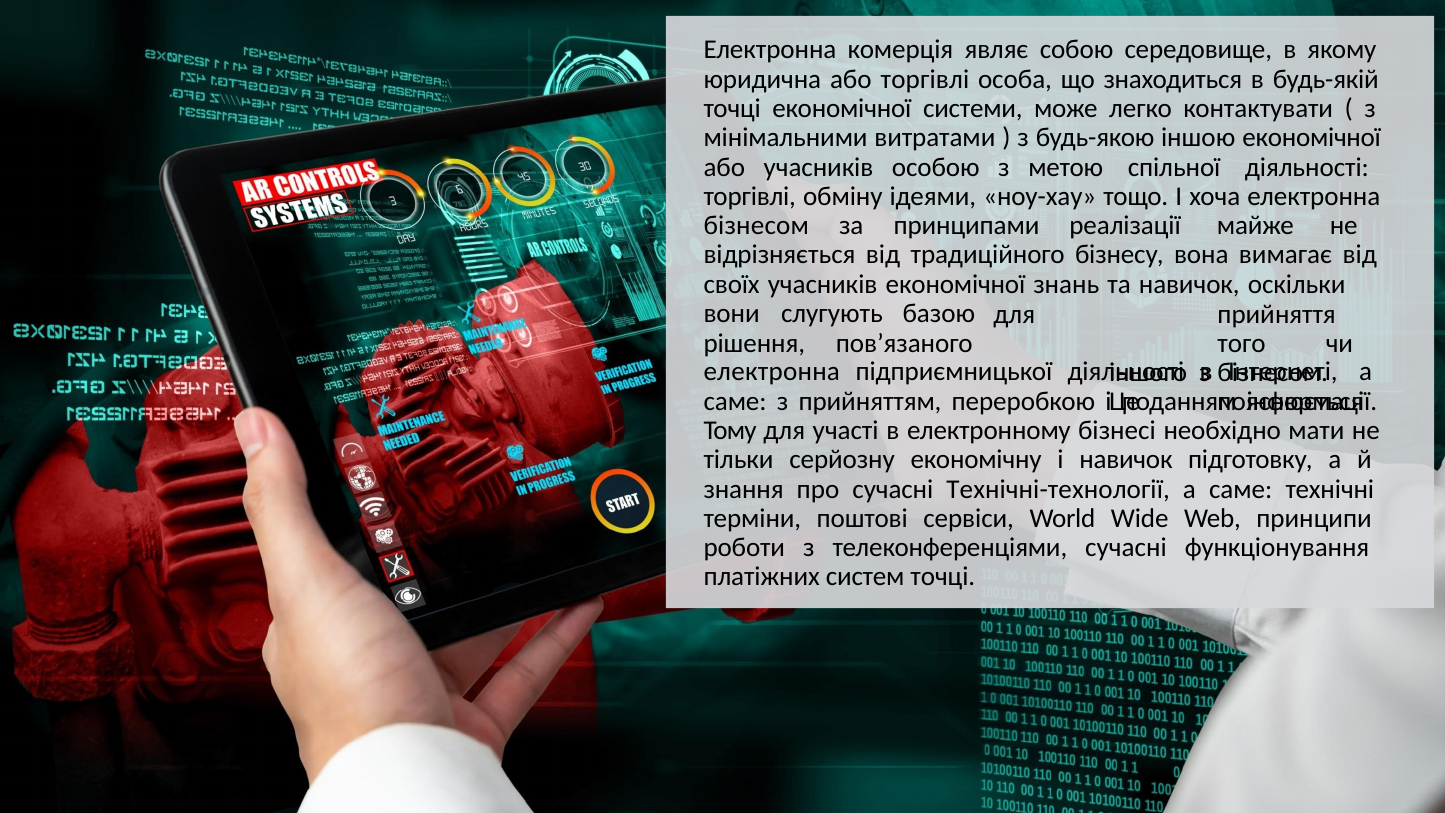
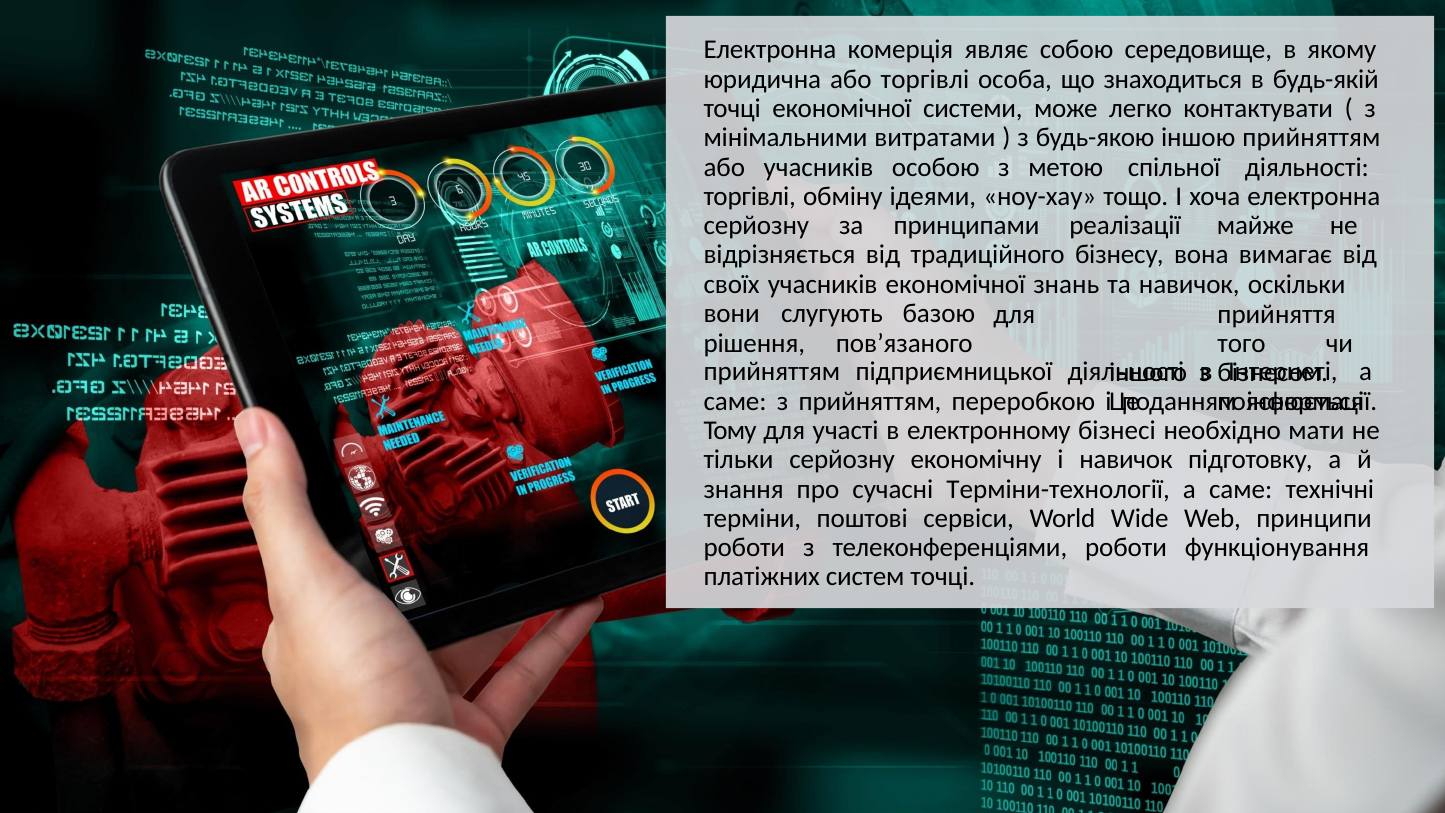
іншою економічної: економічної -> прийняттям (1311, 138)
бізнесом: бізнесом -> серйозну (756, 226)
електронна: електронна -> прийняттям (772, 372)
Технічні-технології: Технічні-технології -> Терміни-технології (1058, 489)
телеконференціями сучасні: сучасні -> роботи (1126, 548)
